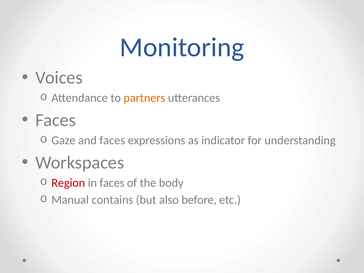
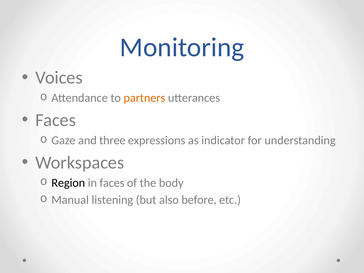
and faces: faces -> three (112, 140)
Region colour: red -> black (68, 183)
contains: contains -> listening (112, 200)
